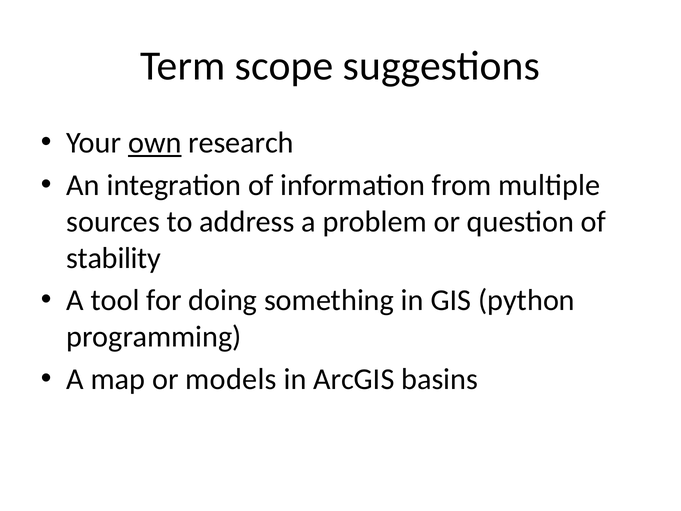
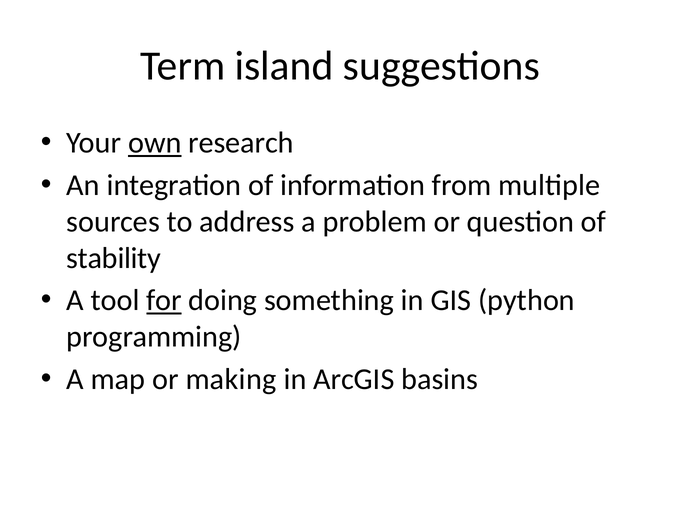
scope: scope -> island (284, 66)
for underline: none -> present (164, 300)
models: models -> making (231, 379)
